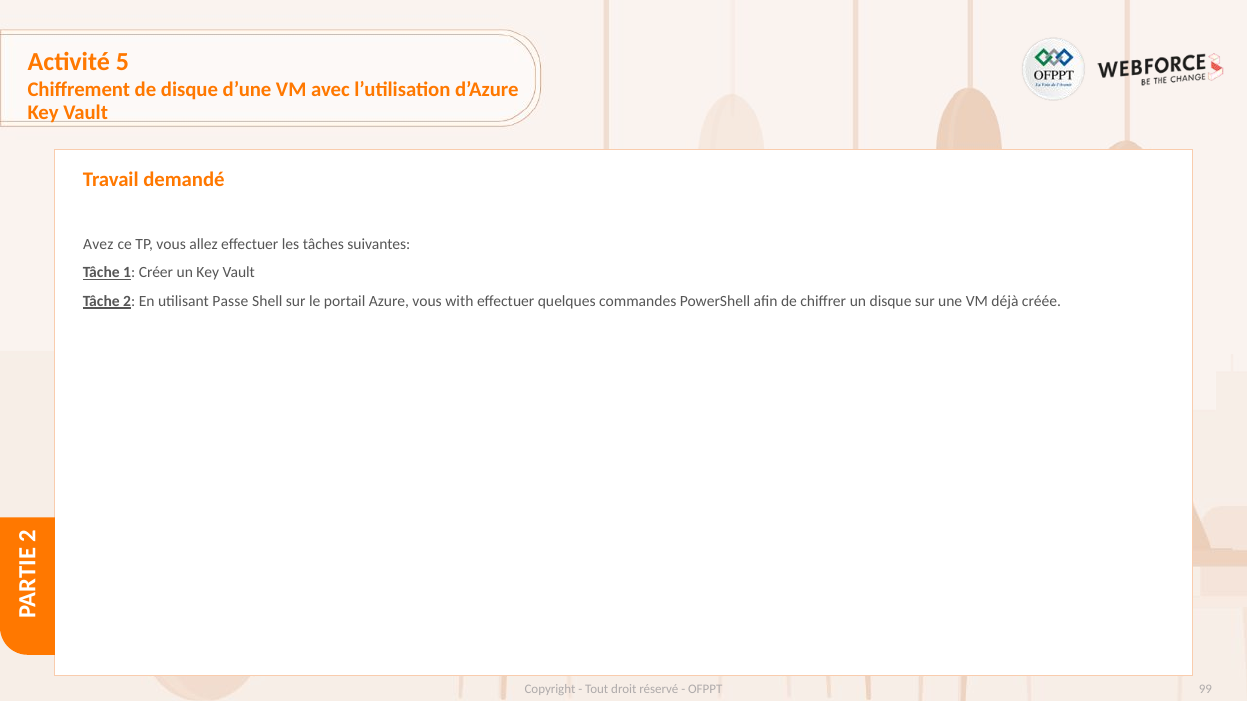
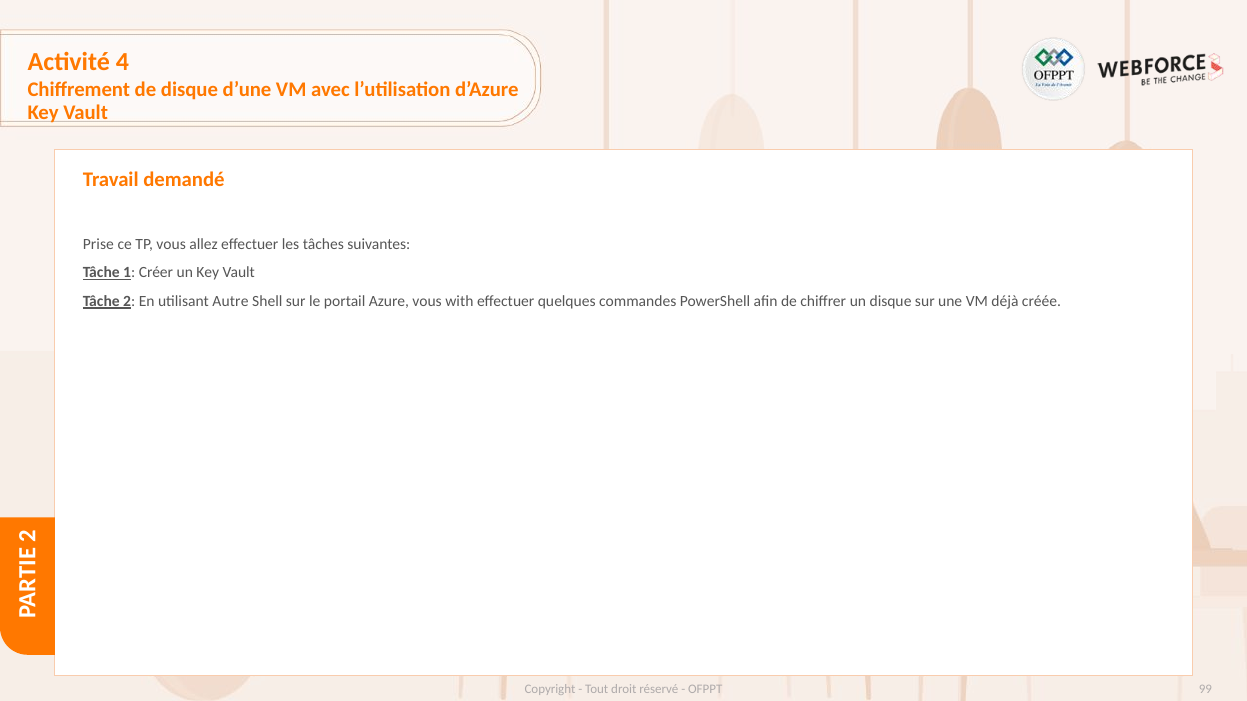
5: 5 -> 4 (122, 62)
Avez: Avez -> Prise (98, 244)
Passe: Passe -> Autre (230, 302)
